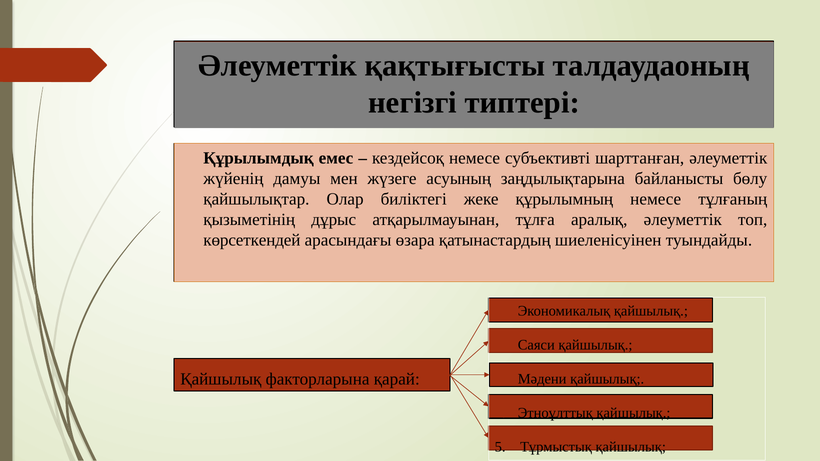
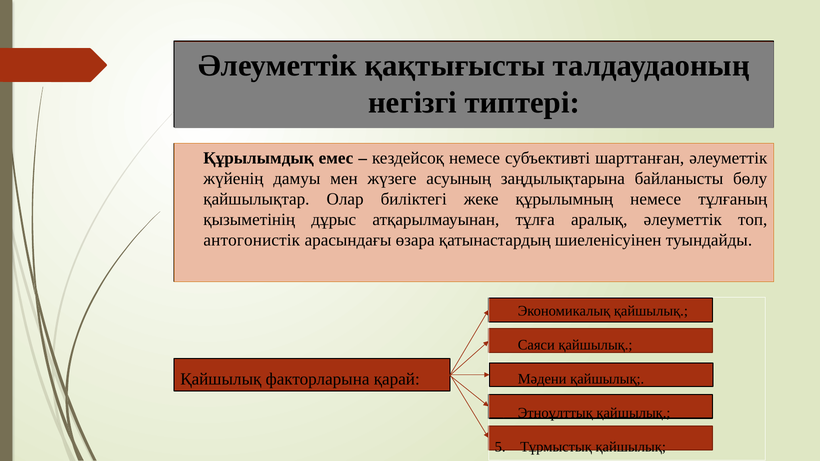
көрсеткендей: көрсеткендей -> антогонистік (252, 240)
